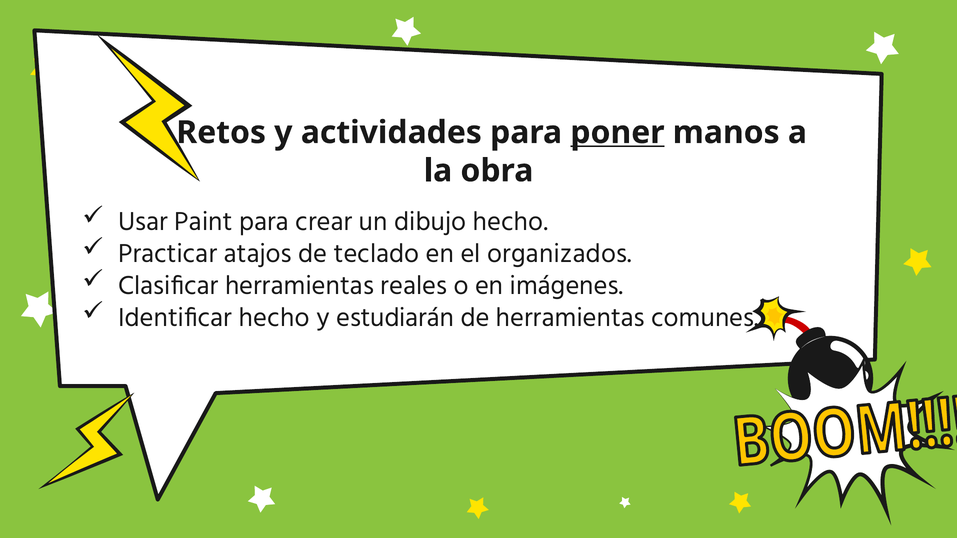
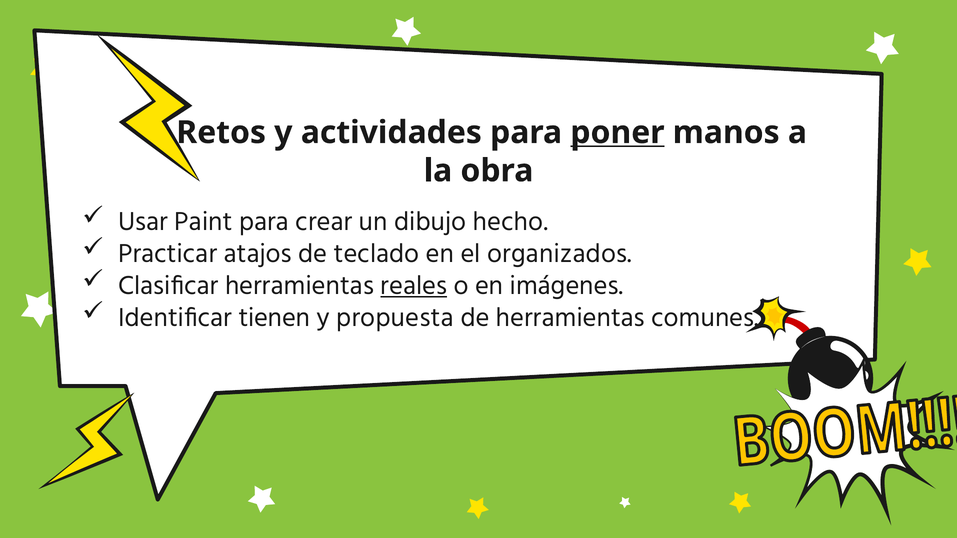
reales underline: none -> present (414, 286)
Identificar hecho: hecho -> tienen (274, 317)
estudiarán: estudiarán -> propuesta (395, 317)
